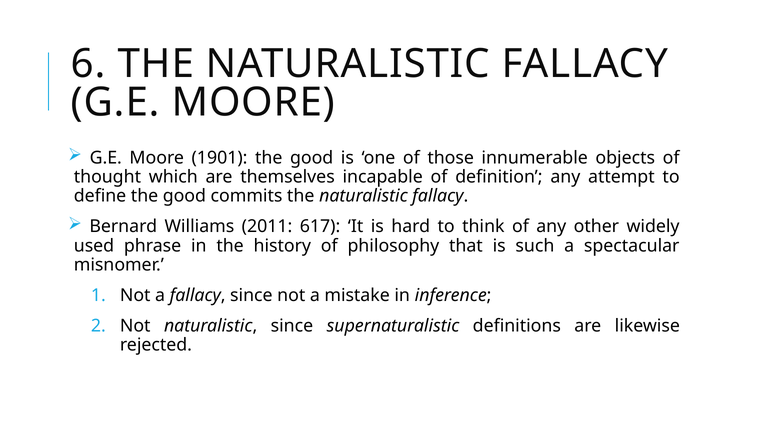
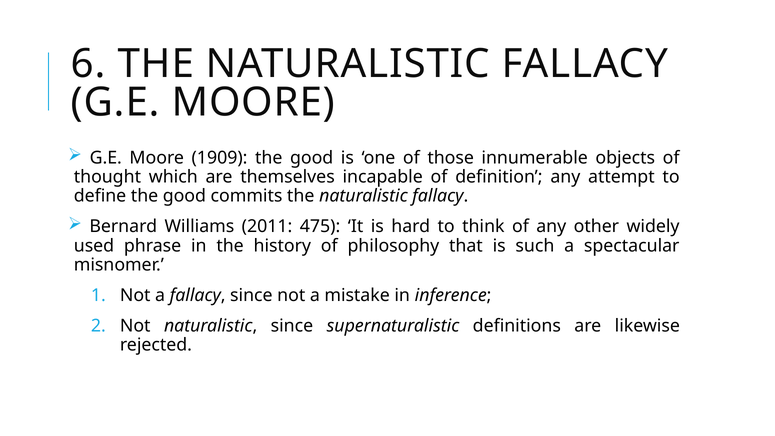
1901: 1901 -> 1909 (220, 158)
617: 617 -> 475 (320, 227)
